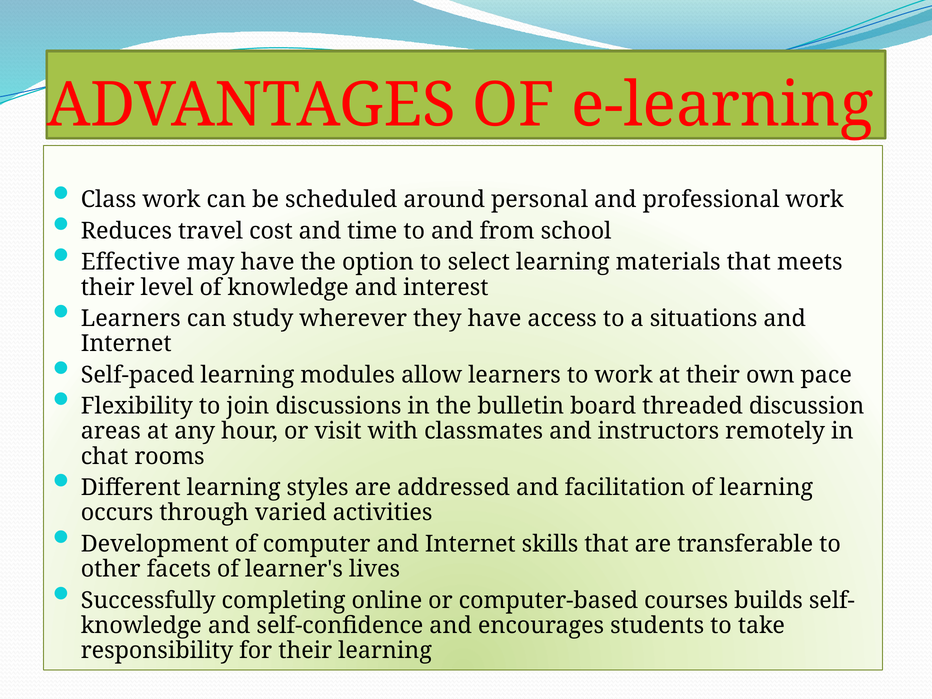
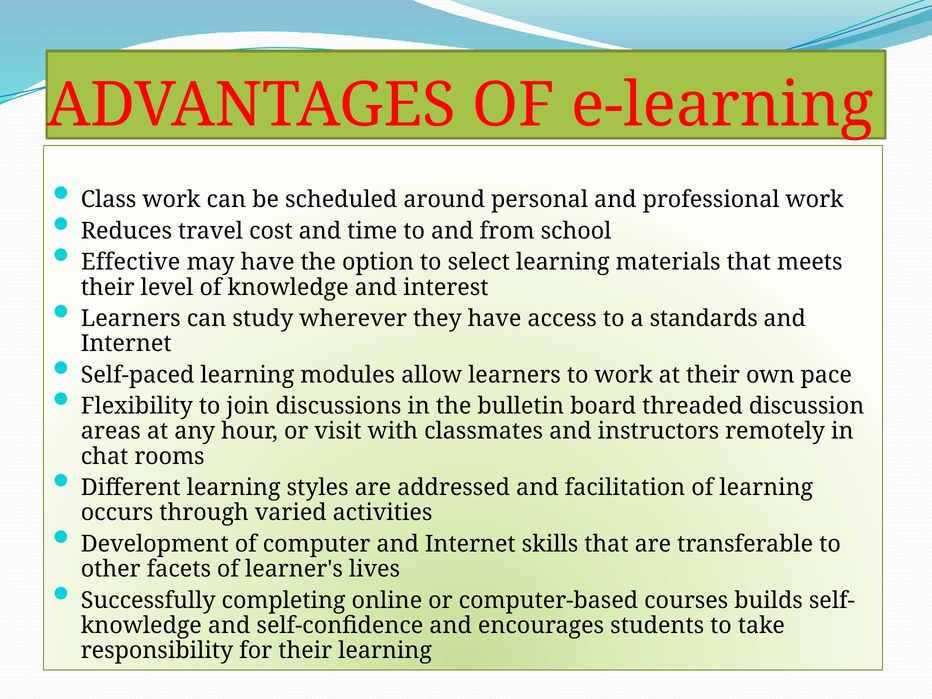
situations: situations -> standards (704, 319)
